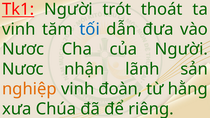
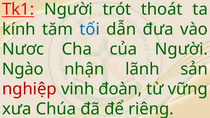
vinh: vinh -> kính (19, 29)
Nươc: Nươc -> Ngào (23, 69)
nghiệp colour: orange -> red (29, 89)
hằng: hằng -> vững (188, 89)
